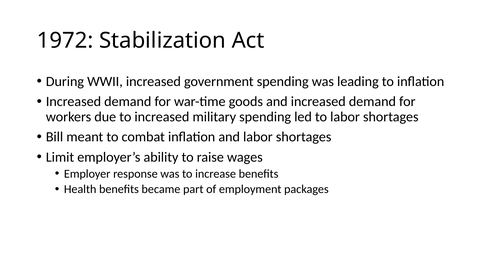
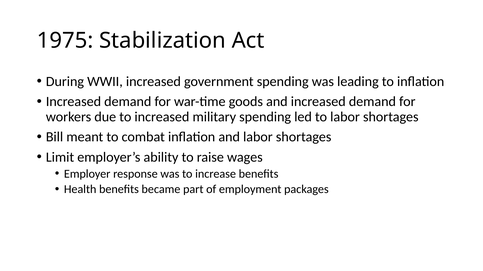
1972: 1972 -> 1975 (65, 41)
